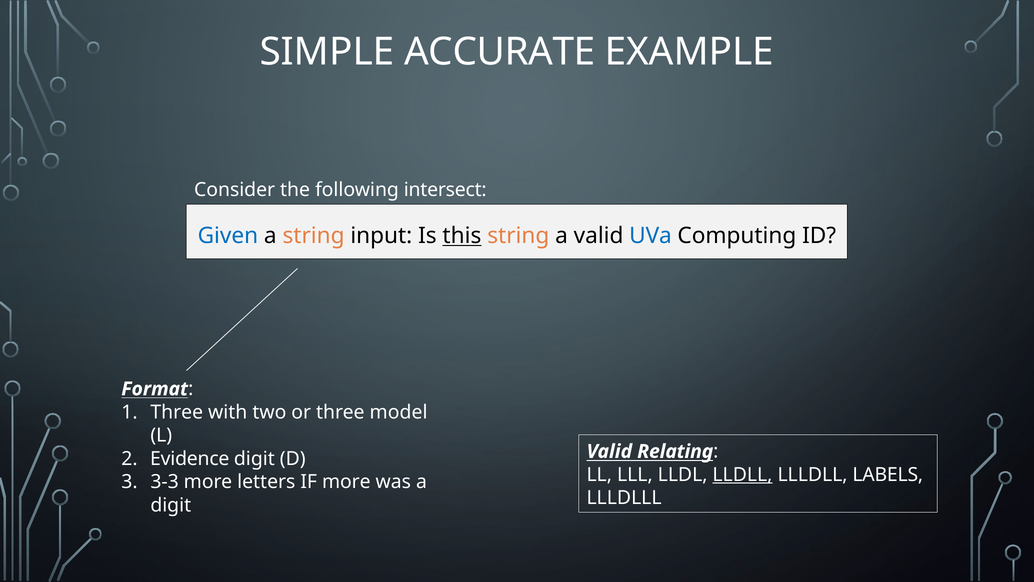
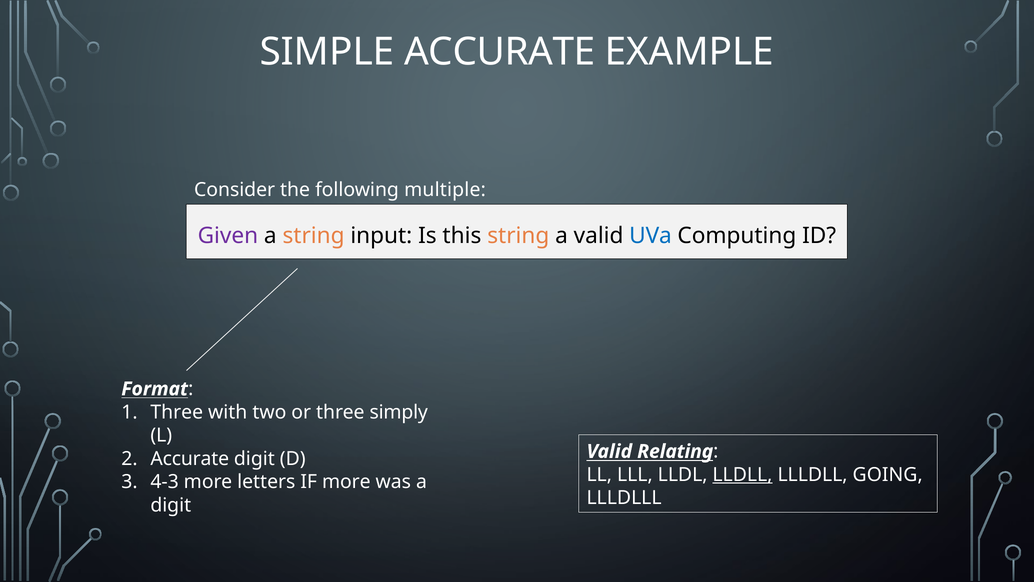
intersect: intersect -> multiple (445, 190)
Given colour: blue -> purple (228, 236)
this underline: present -> none (462, 236)
model: model -> simply (399, 412)
Evidence: Evidence -> Accurate (190, 459)
LABELS: LABELS -> GOING (888, 474)
3-3: 3-3 -> 4-3 (165, 482)
